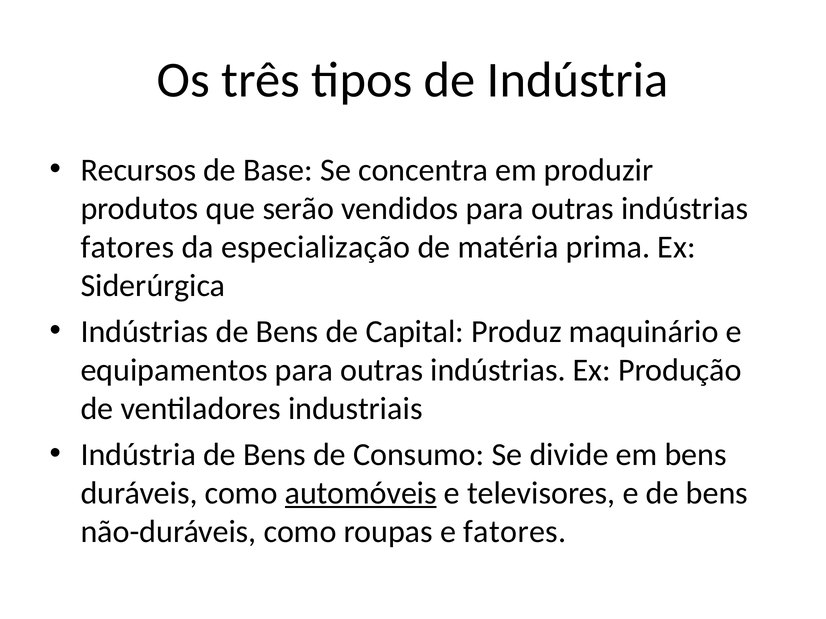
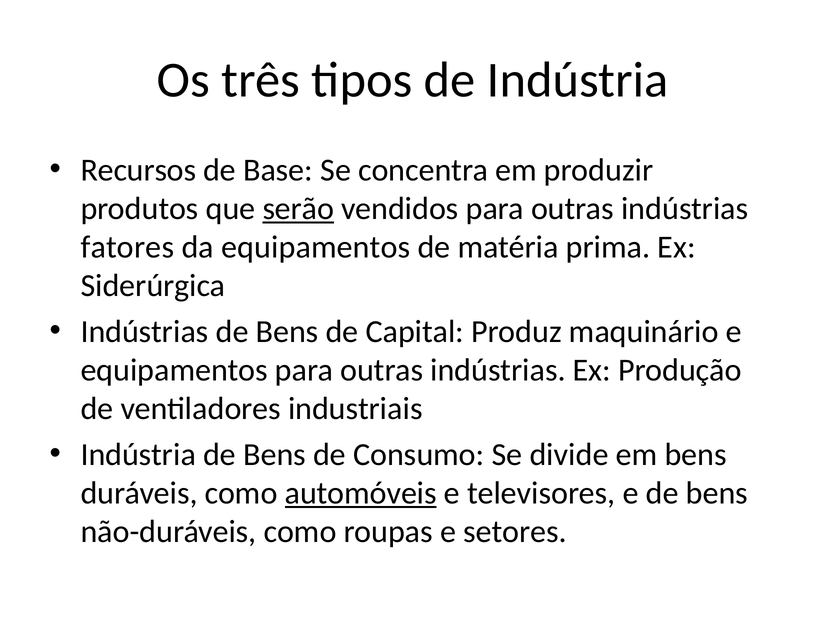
serão underline: none -> present (298, 209)
da especialização: especialização -> equipamentos (316, 247)
e fatores: fatores -> setores (515, 532)
